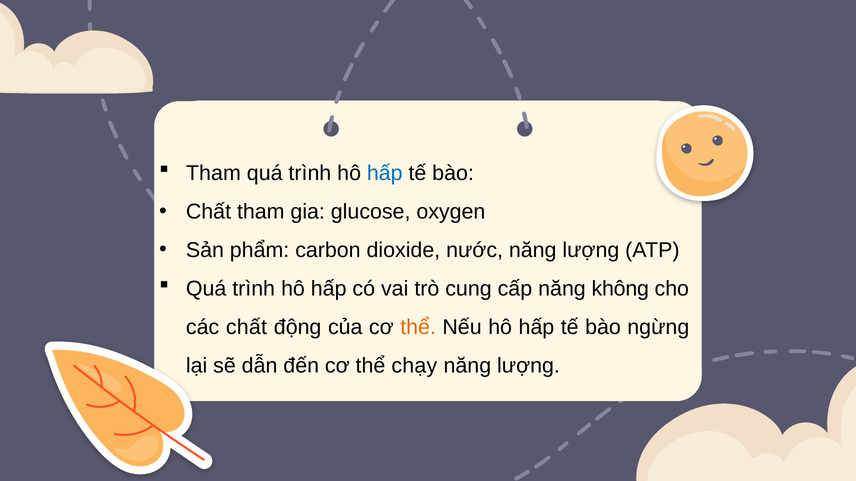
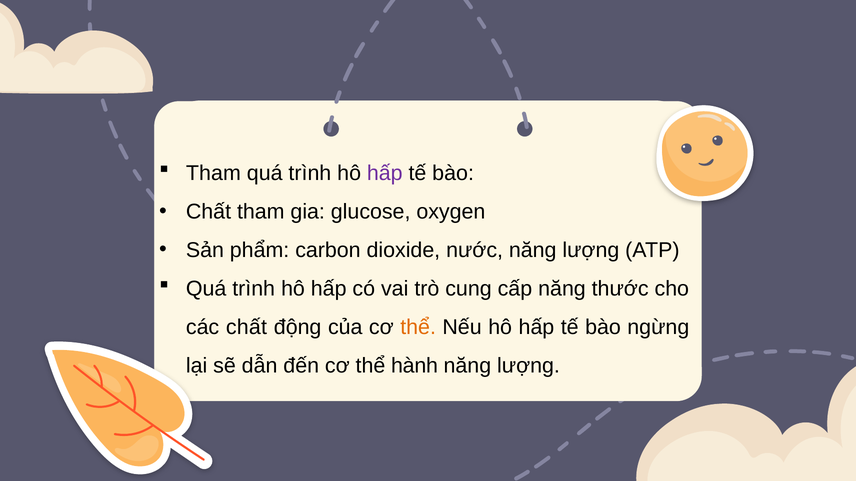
hấp colour: blue -> purple (385, 173)
không: không -> thước (620, 289)
chạy: chạy -> hành (415, 366)
